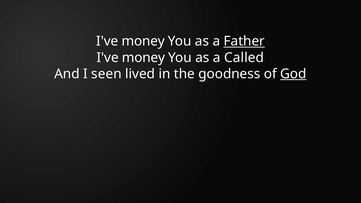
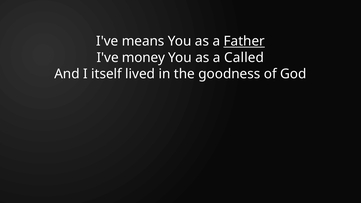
money: money -> means (143, 41)
seen: seen -> itself (106, 74)
God underline: present -> none (293, 74)
